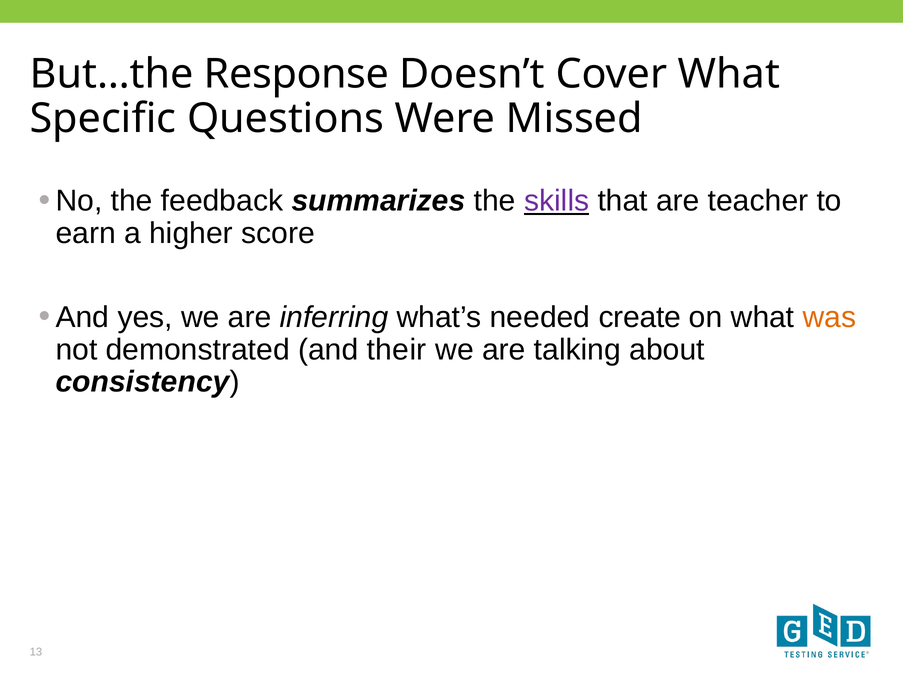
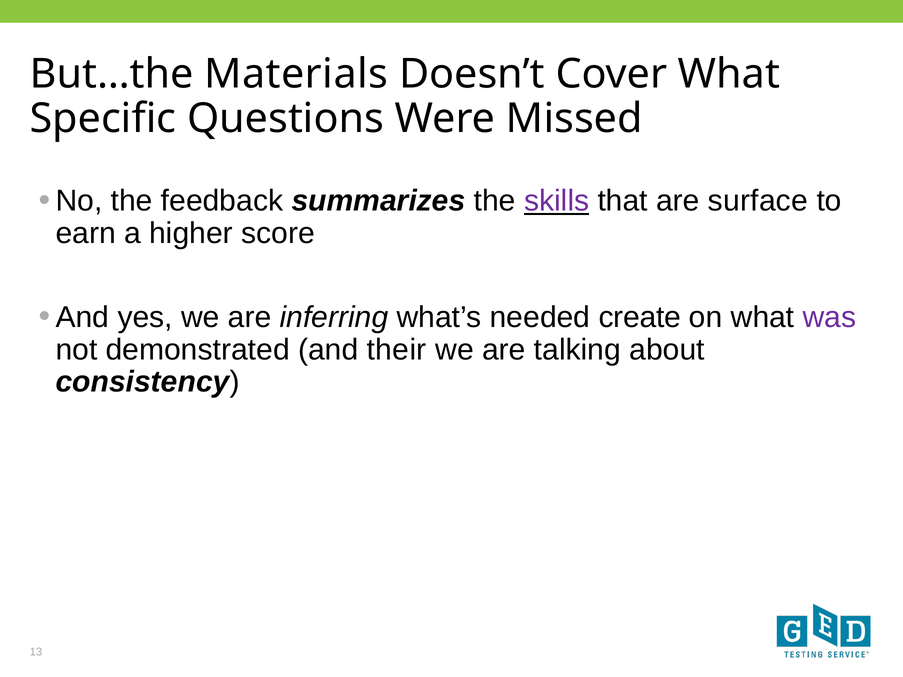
Response: Response -> Materials (296, 74)
teacher: teacher -> surface (758, 201)
was colour: orange -> purple (829, 317)
